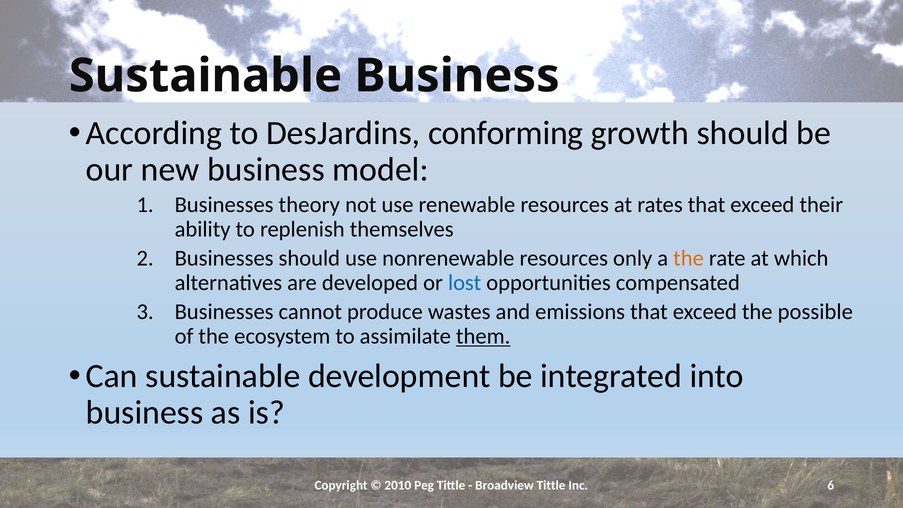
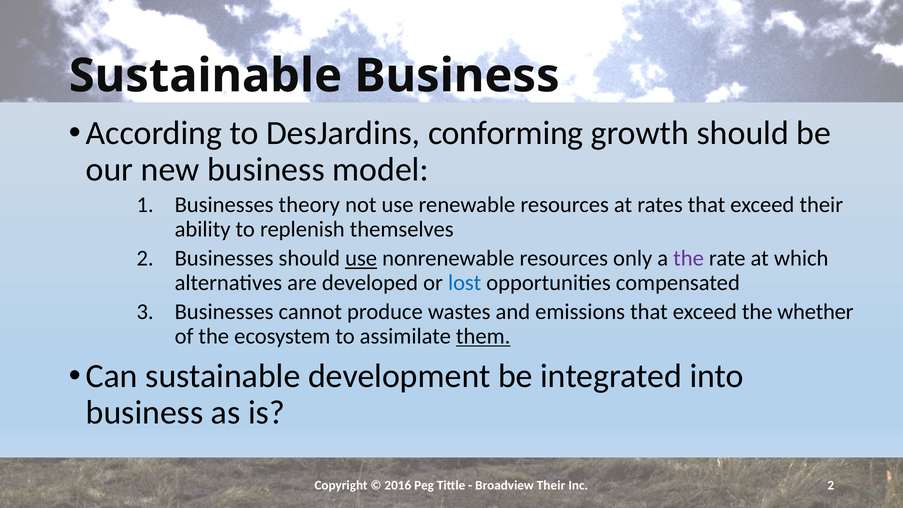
use underline: none -> present (361, 258)
the colour: orange -> purple (689, 258)
possible: possible -> whether (815, 312)
2010: 2010 -> 2016 (398, 485)
Broadview Tittle: Tittle -> Their (551, 485)
Inc 6: 6 -> 2 (831, 485)
